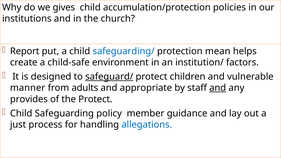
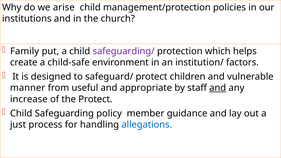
gives: gives -> arise (64, 7)
accumulation/protection: accumulation/protection -> management/protection (157, 7)
Report: Report -> Family (25, 51)
safeguarding/ colour: blue -> purple (124, 51)
mean: mean -> which (218, 51)
safeguard/ underline: present -> none (109, 77)
adults: adults -> useful (85, 88)
provides: provides -> increase (29, 99)
